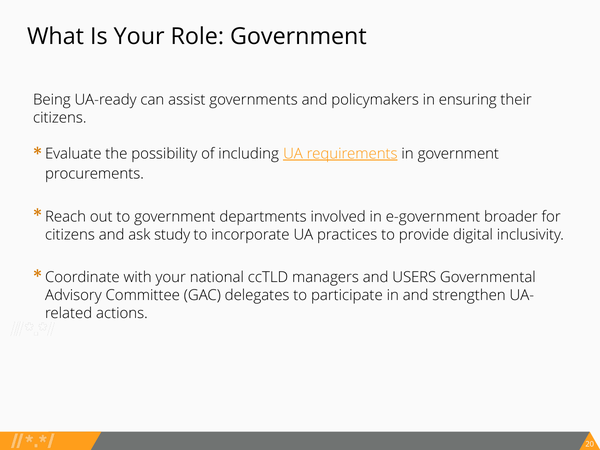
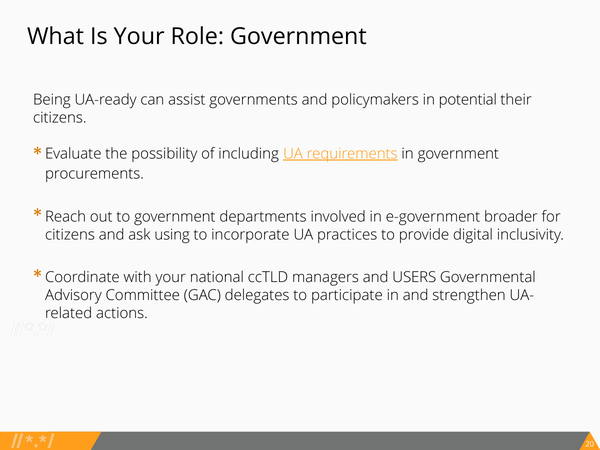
ensuring: ensuring -> potential (468, 100)
study: study -> using (172, 235)
